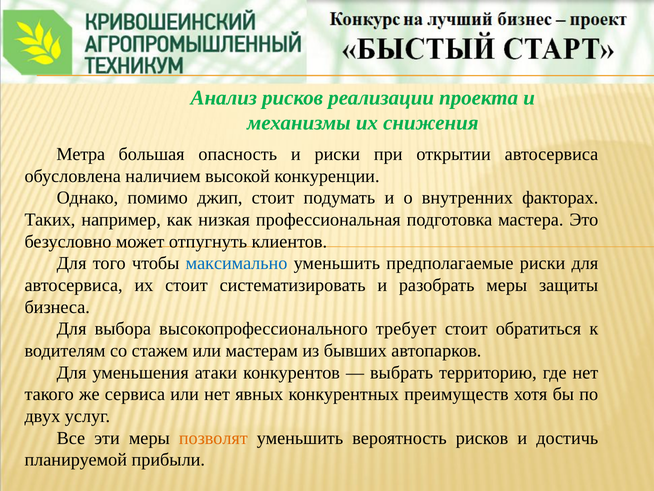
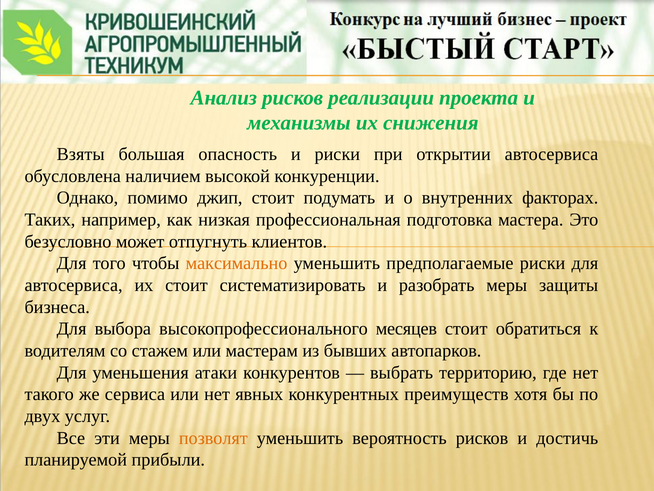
Метра: Метра -> Взяты (81, 154)
максимально colour: blue -> orange (237, 263)
требует: требует -> месяцев (406, 329)
